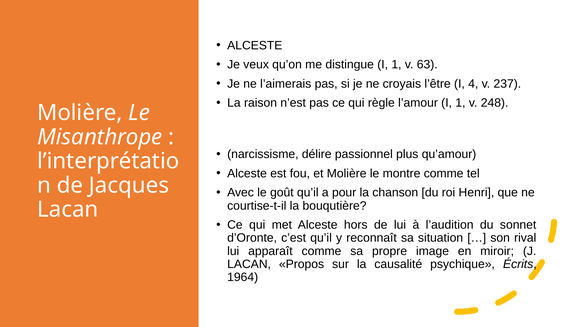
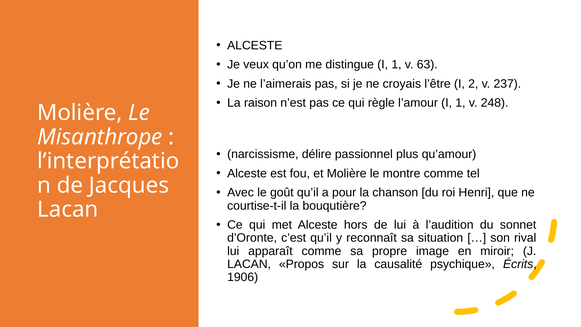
4: 4 -> 2 (473, 84)
1964: 1964 -> 1906 (243, 277)
